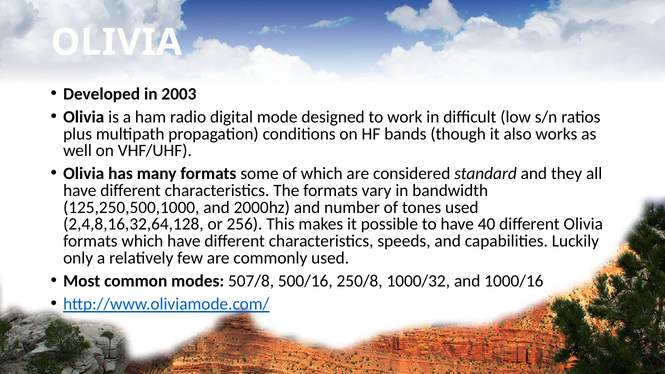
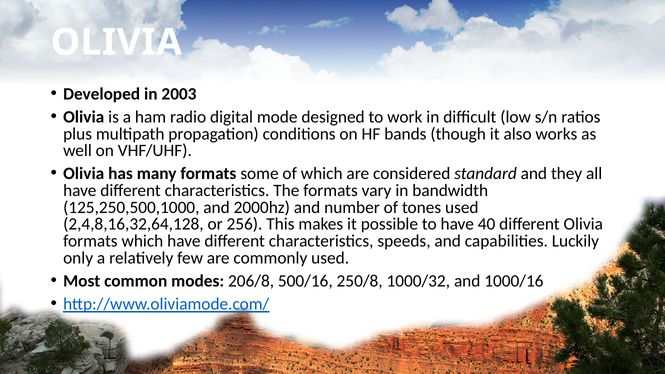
507/8: 507/8 -> 206/8 (251, 281)
